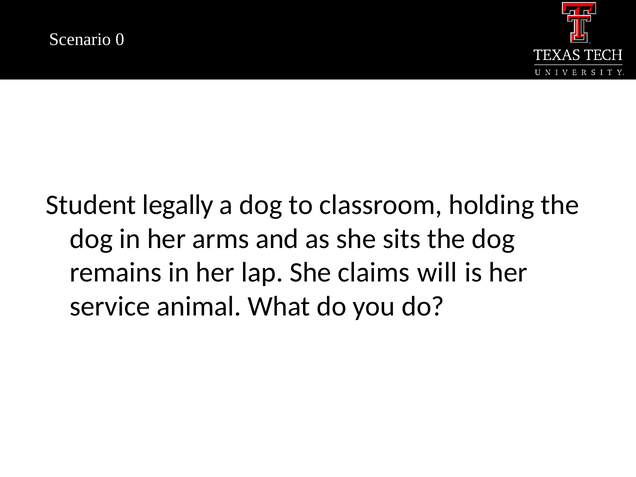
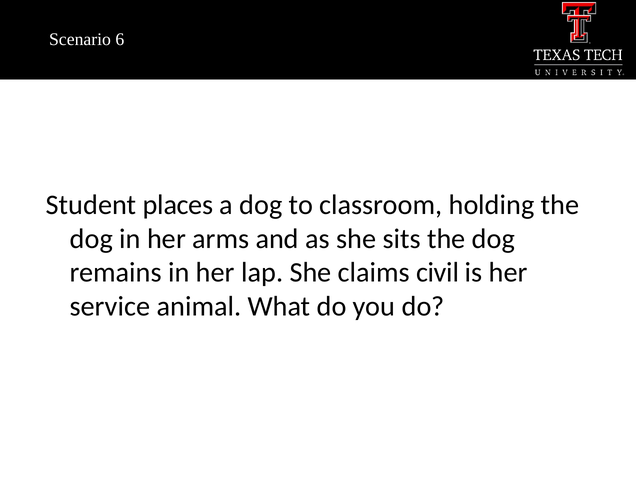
0: 0 -> 6 (120, 39)
legally: legally -> places (178, 205)
will: will -> civil (438, 273)
